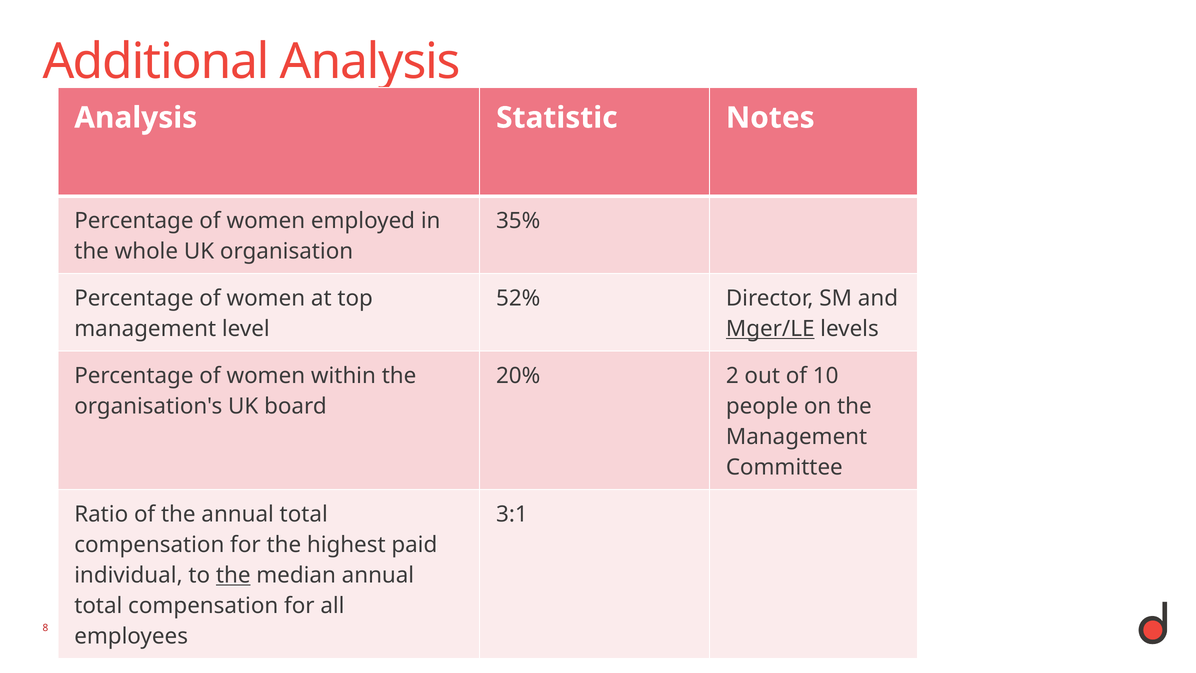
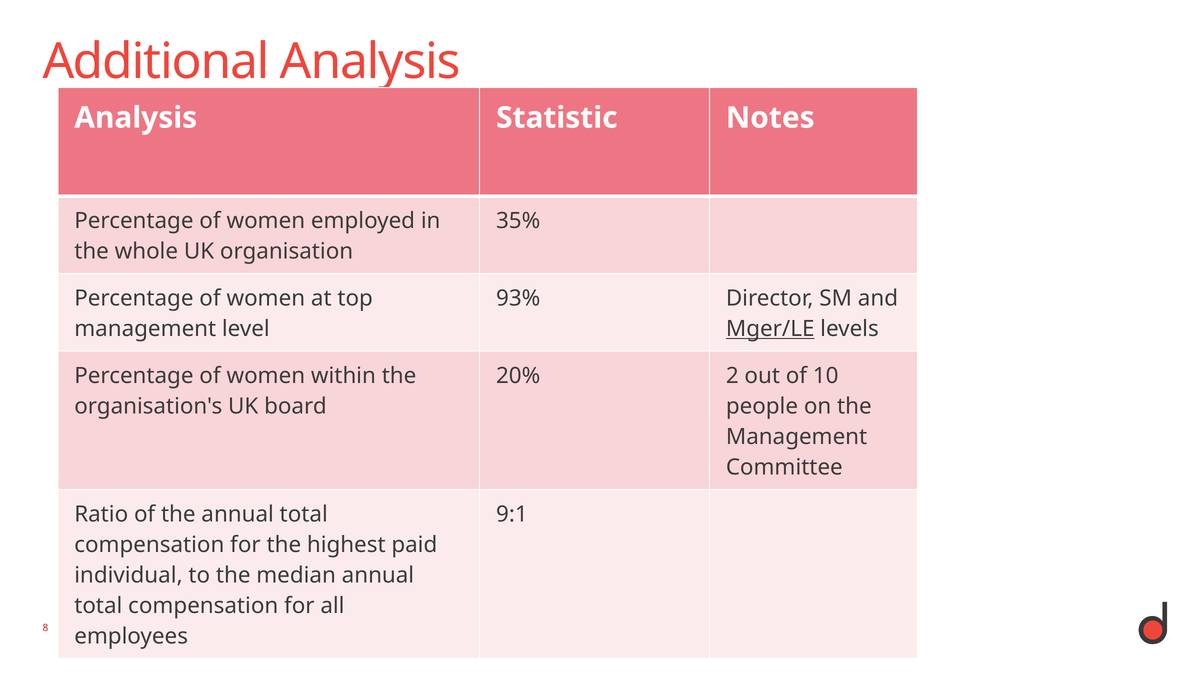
52%: 52% -> 93% (518, 298)
3:1: 3:1 -> 9:1 (512, 514)
the underline: present -> none (233, 575)
